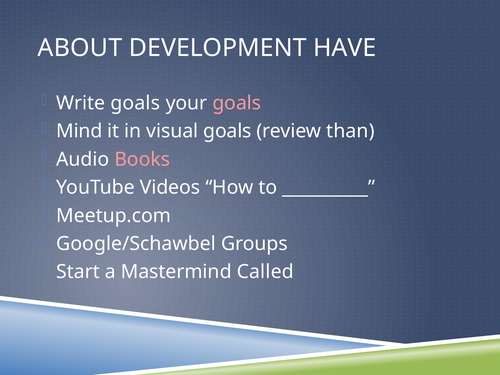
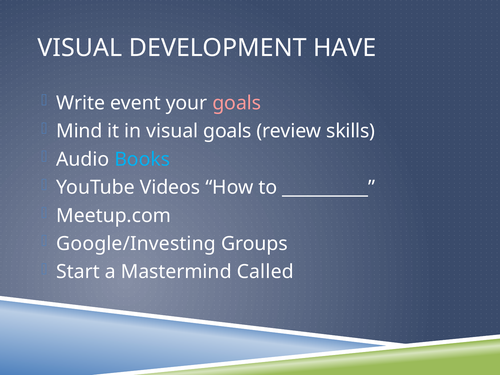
ABOUT: ABOUT -> VISUAL (80, 48)
Write goals: goals -> event (135, 103)
than: than -> skills (351, 131)
Books colour: pink -> light blue (142, 159)
Google/Schawbel: Google/Schawbel -> Google/Investing (136, 244)
